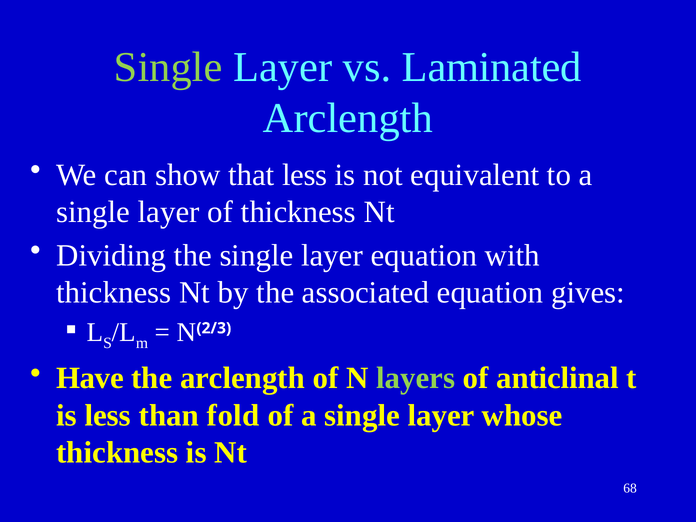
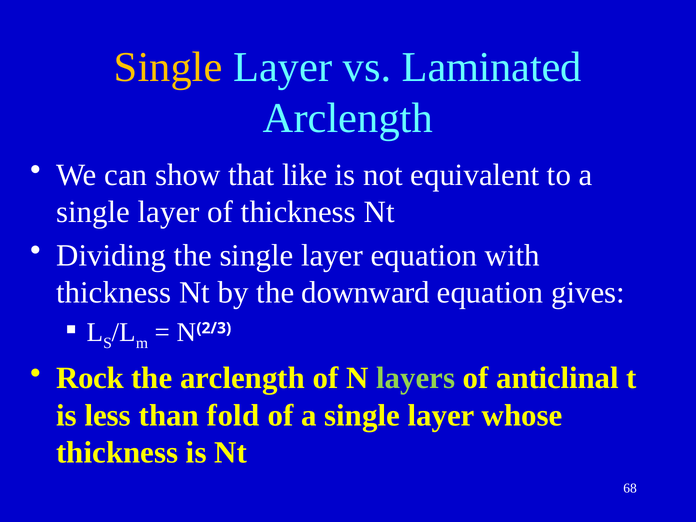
Single colour: light green -> yellow (168, 67)
that less: less -> like (305, 175)
associated: associated -> downward (366, 293)
Have: Have -> Rock (90, 378)
